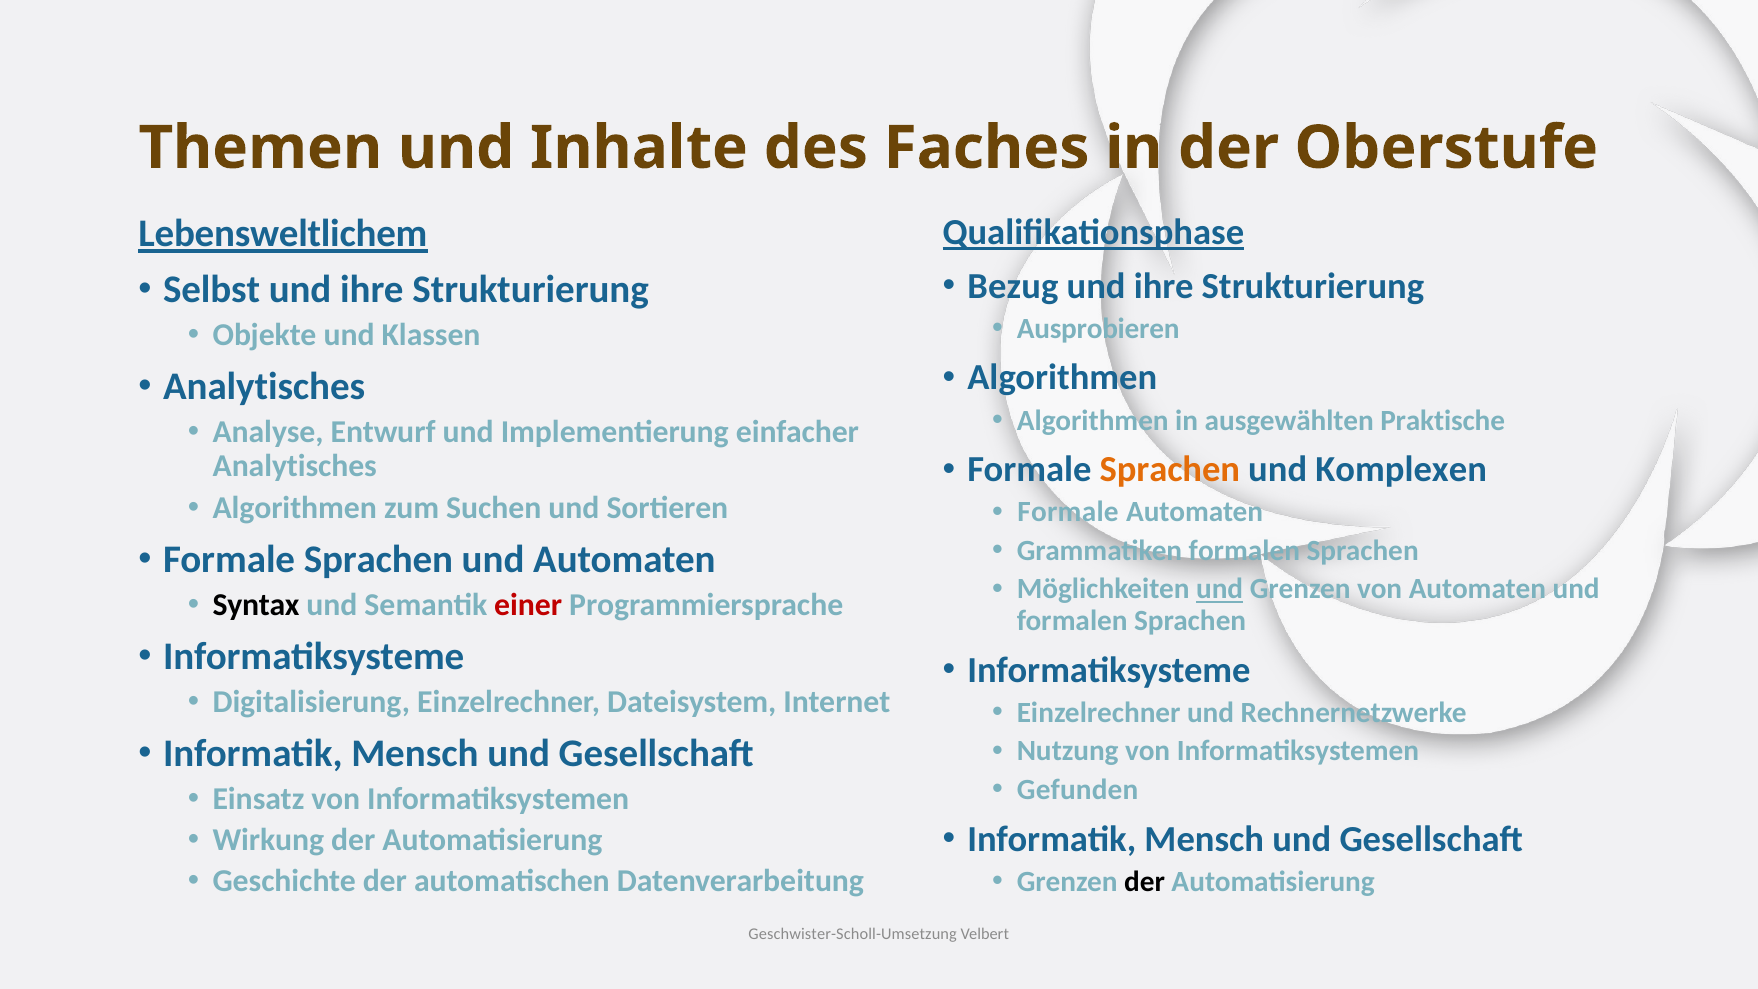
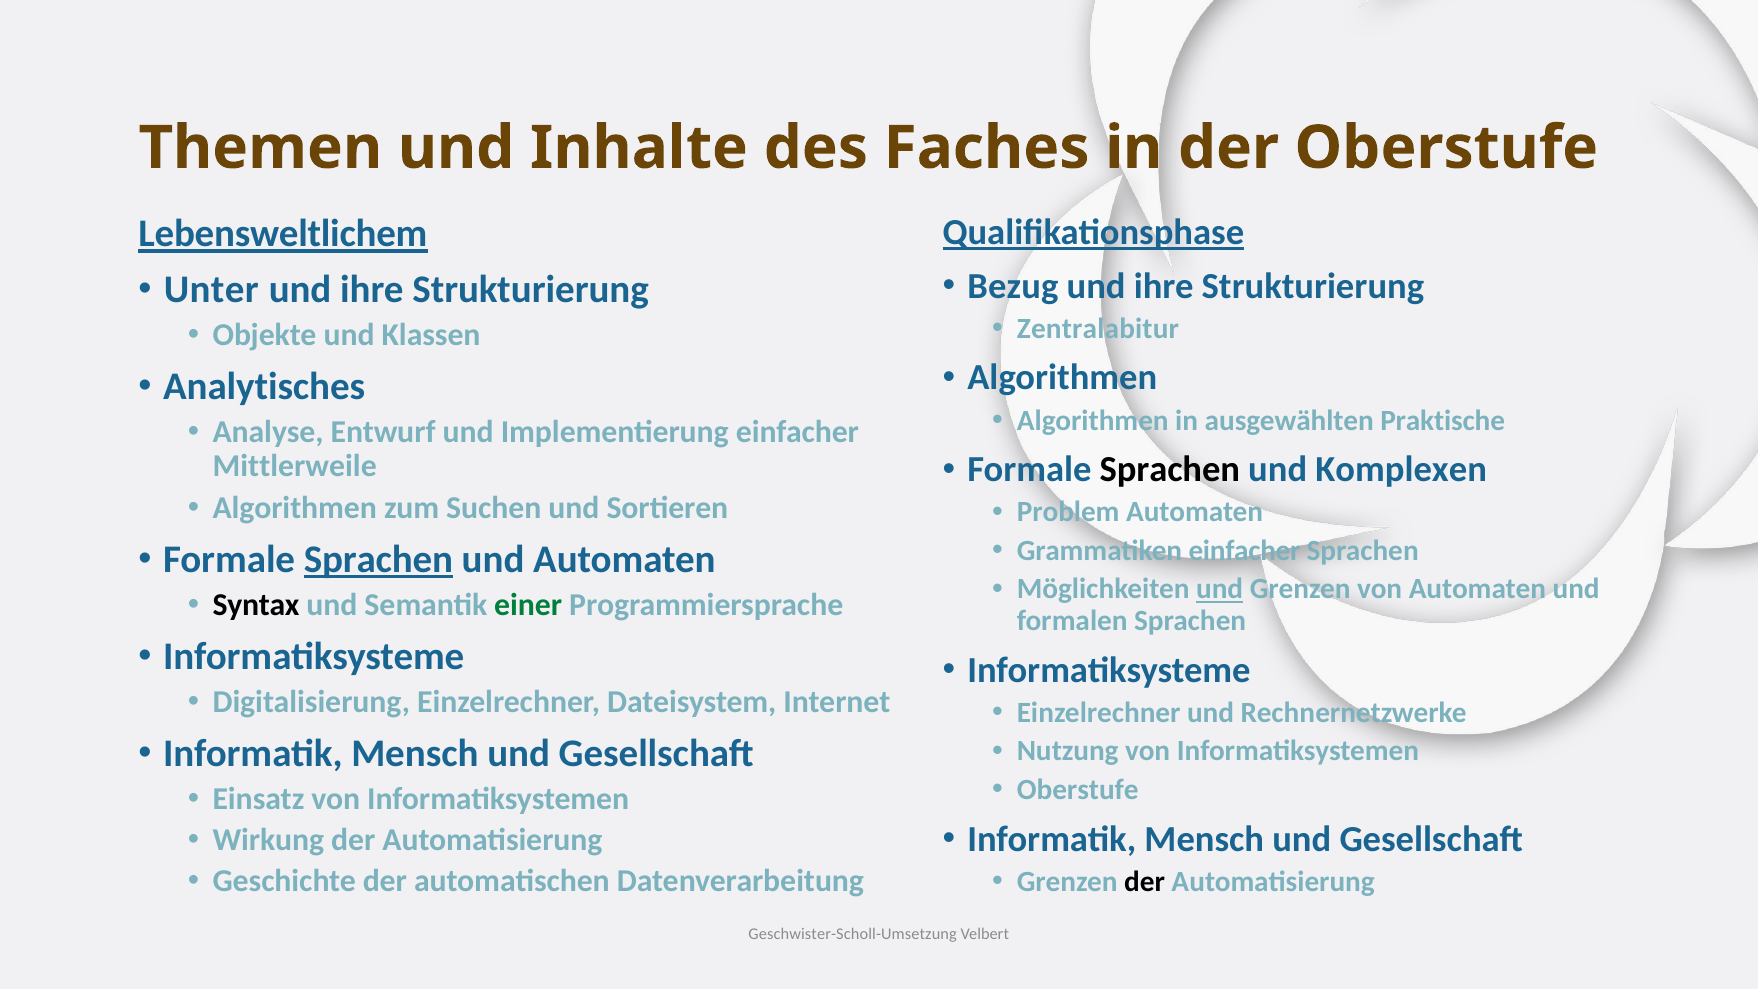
Selbst: Selbst -> Unter (211, 290)
Ausprobieren: Ausprobieren -> Zentralabitur (1098, 329)
Sprachen colour: orange -> black (1170, 470)
Analytisches: Analytisches -> Mittlerweile (295, 466)
Formale: Formale -> Problem (1068, 512)
Grammatiken formalen: formalen -> einfacher (1245, 551)
Sprachen underline: none -> present (378, 560)
einer colour: red -> green (528, 605)
Gefunden: Gefunden -> Oberstufe (1078, 790)
